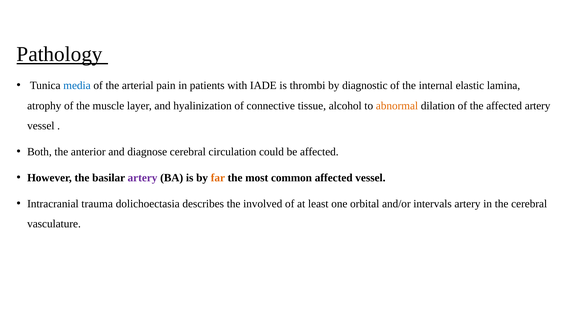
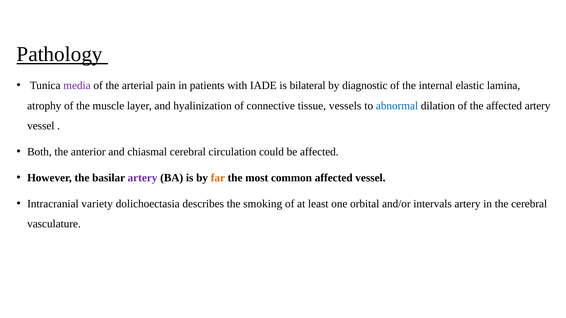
media colour: blue -> purple (77, 86)
thrombi: thrombi -> bilateral (308, 86)
alcohol: alcohol -> vessels (345, 106)
abnormal colour: orange -> blue (397, 106)
diagnose: diagnose -> chiasmal (147, 152)
trauma: trauma -> variety (97, 204)
involved: involved -> smoking (263, 204)
